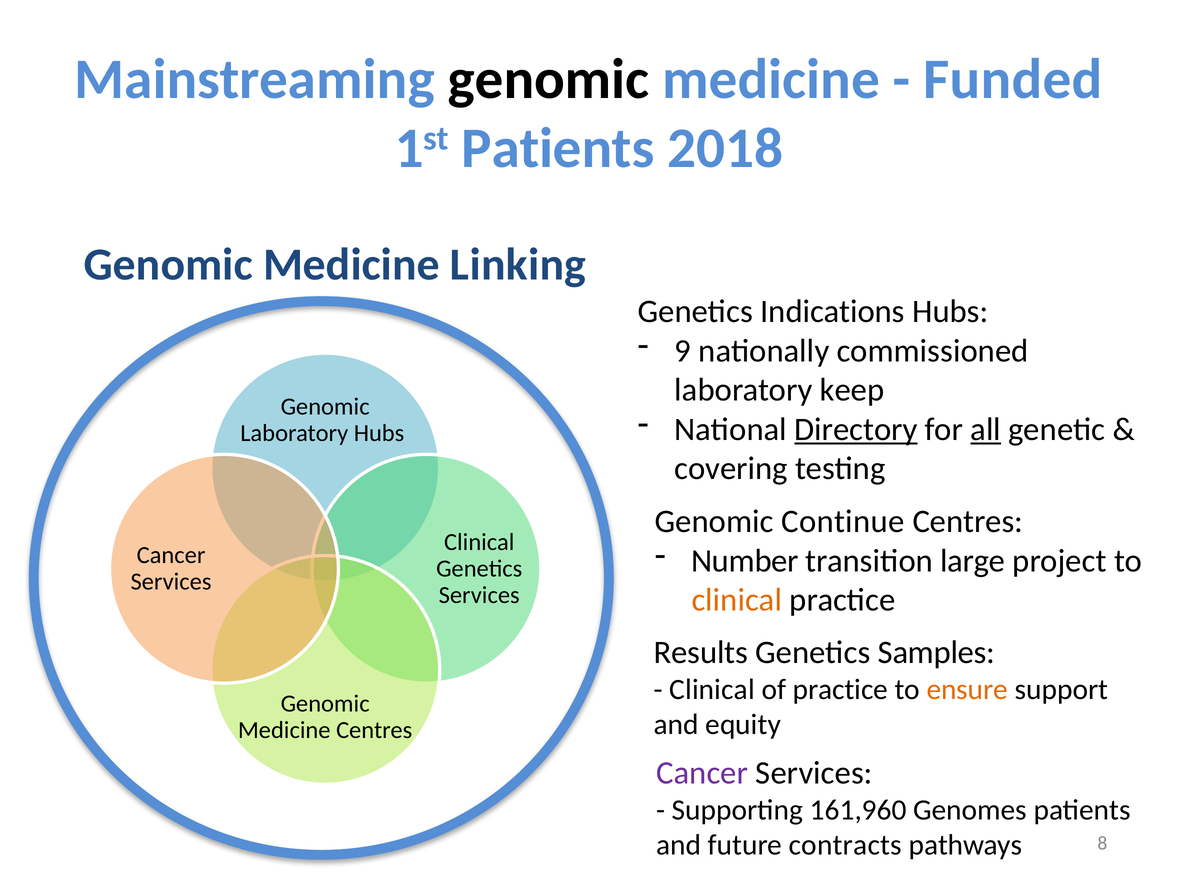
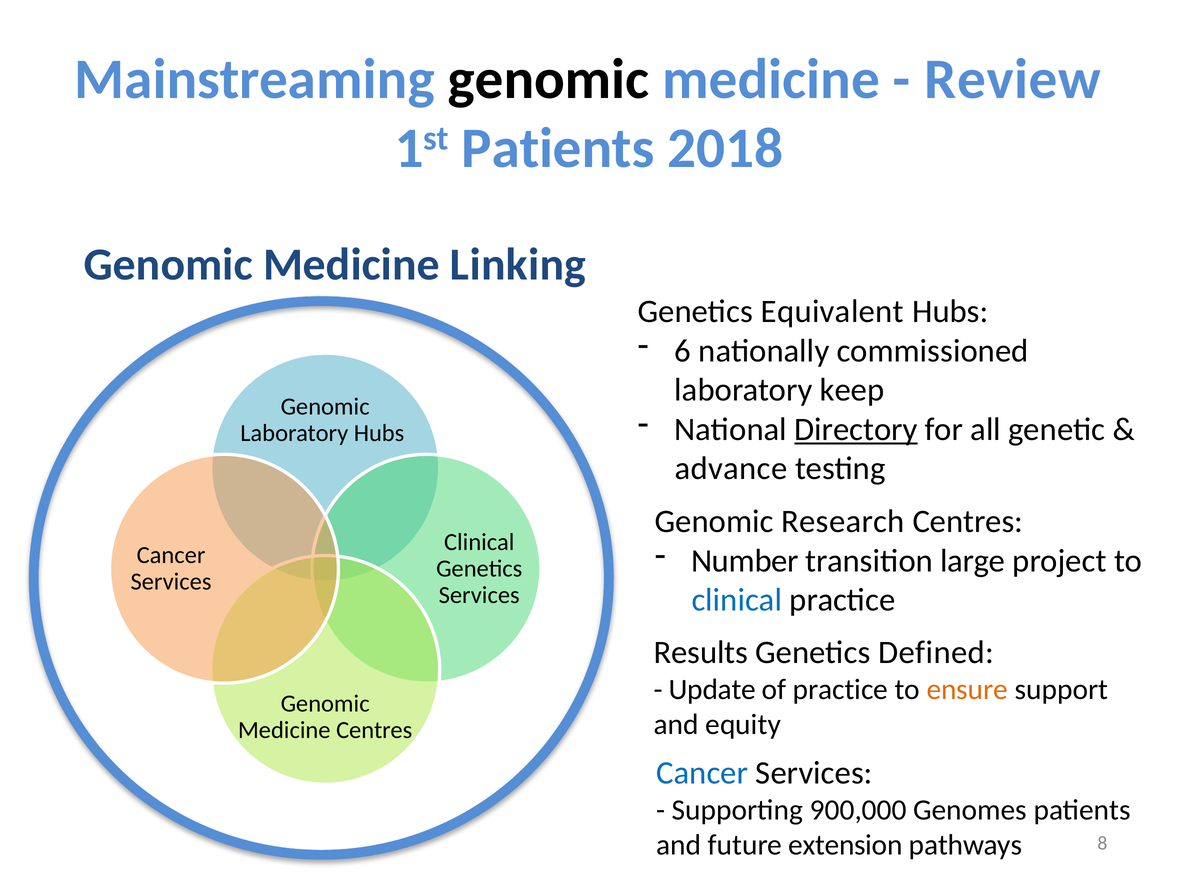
Funded: Funded -> Review (1013, 80)
Indications: Indications -> Equivalent (832, 312)
9: 9 -> 6 (683, 351)
all underline: present -> none (986, 430)
covering: covering -> advance (731, 469)
Continue: Continue -> Research (843, 522)
clinical colour: orange -> blue (737, 601)
Samples: Samples -> Defined (936, 653)
Clinical: Clinical -> Update (712, 690)
Cancer colour: purple -> blue (702, 773)
161,960: 161,960 -> 900,000 (858, 810)
contracts: contracts -> extension (845, 846)
